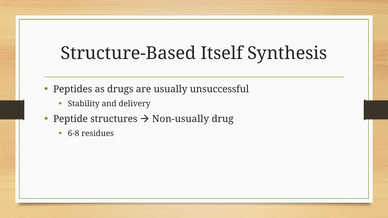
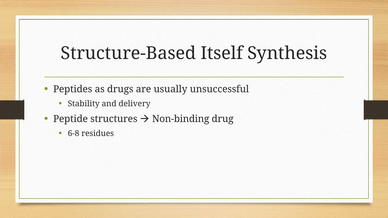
Non-usually: Non-usually -> Non-binding (181, 119)
